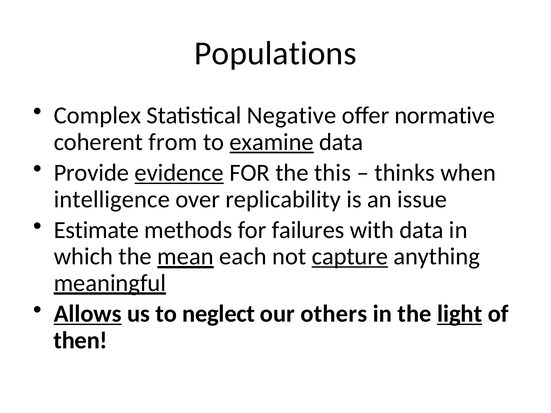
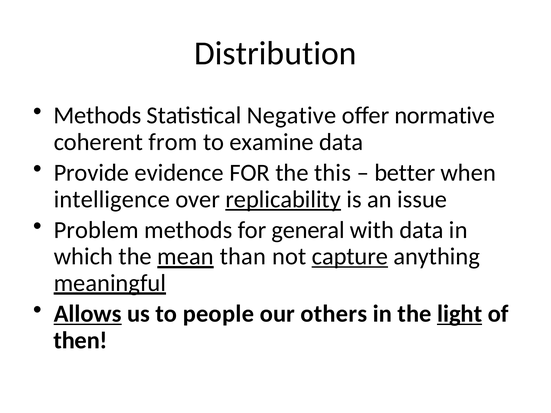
Populations: Populations -> Distribution (275, 53)
Complex: Complex -> Methods (98, 116)
examine underline: present -> none (272, 142)
evidence underline: present -> none (179, 173)
thinks: thinks -> better (405, 173)
replicability underline: none -> present (283, 199)
Estimate: Estimate -> Problem (96, 230)
failures: failures -> general (308, 230)
each: each -> than (243, 257)
neglect: neglect -> people (218, 314)
